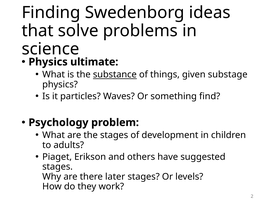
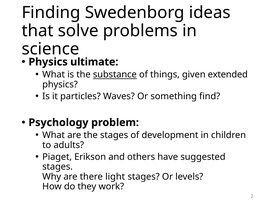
substage: substage -> extended (228, 75)
later: later -> light (115, 177)
